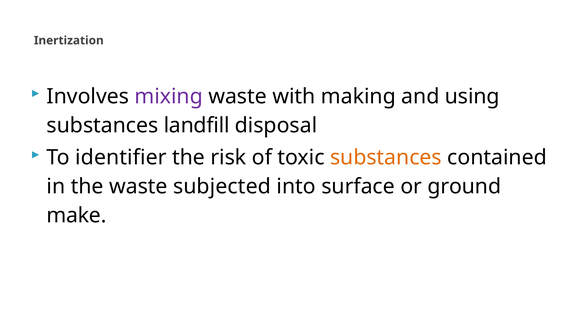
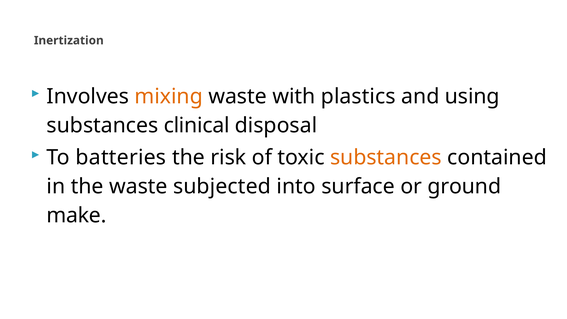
mixing colour: purple -> orange (169, 96)
making: making -> plastics (358, 96)
landfill: landfill -> clinical (197, 125)
identifier: identifier -> batteries (121, 158)
